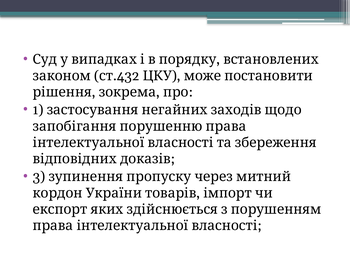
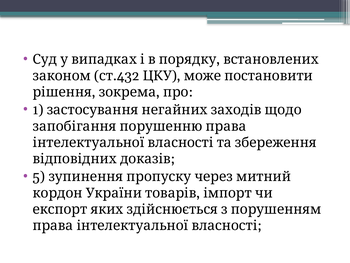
3: 3 -> 5 (39, 176)
